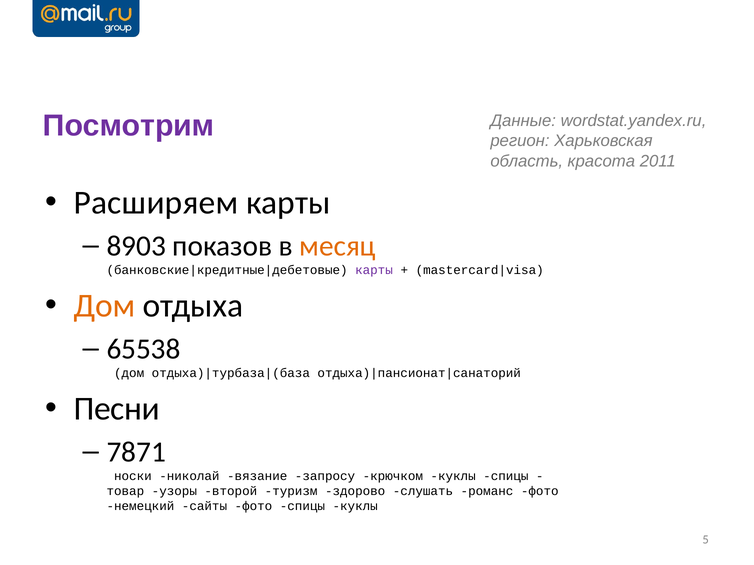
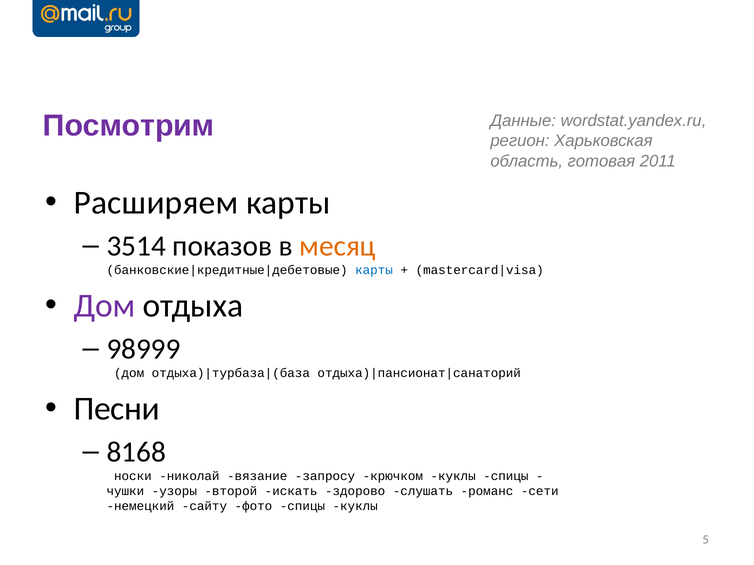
красота: красота -> готовая (601, 161)
8903: 8903 -> 3514 (136, 246)
карты colour: purple -> blue (374, 270)
Дом colour: orange -> purple (104, 306)
65538: 65538 -> 98999 (144, 349)
7871: 7871 -> 8168 (136, 452)
товар: товар -> чушки (125, 491)
туризм: туризм -> искать (291, 491)
романс фото: фото -> сети (540, 491)
сайты: сайты -> сайту (204, 507)
